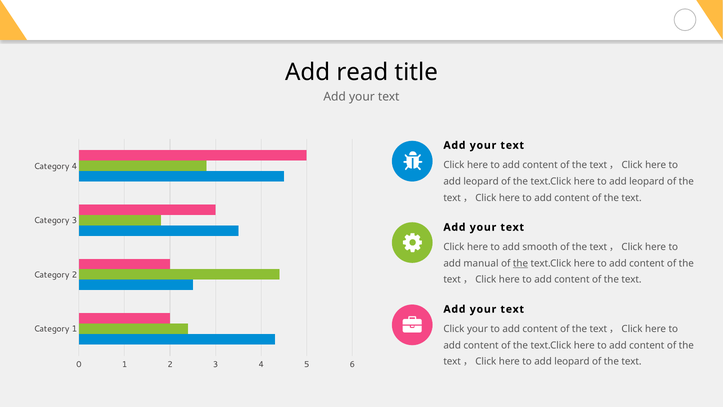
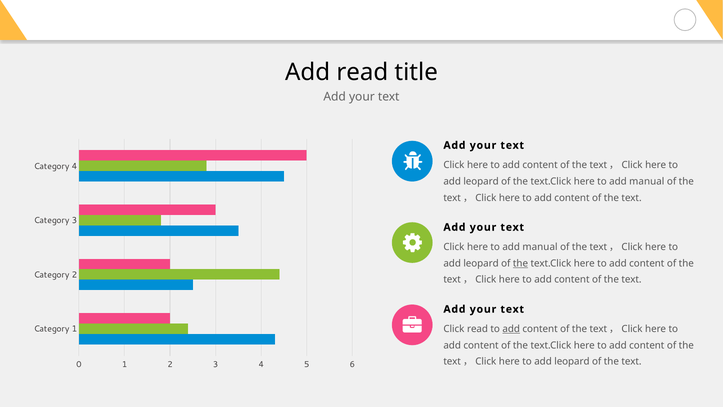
leopard: leopard -> manual (647, 181)
smooth: smooth -> manual (540, 247)
manual: manual -> leopard (481, 263)
Click your: your -> read (477, 329)
add underline: none -> present (511, 329)
